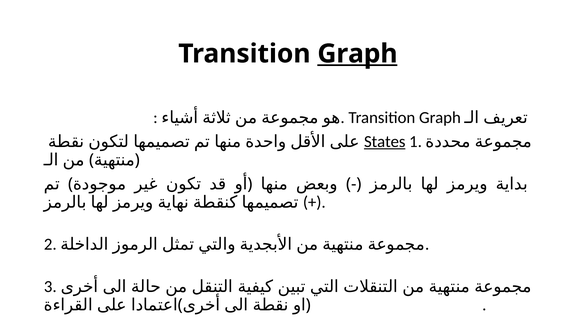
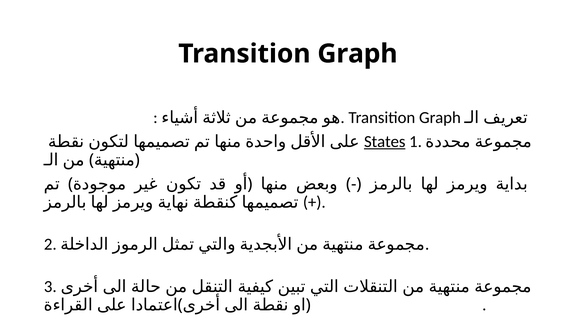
Graph underline: present -> none (357, 54)
